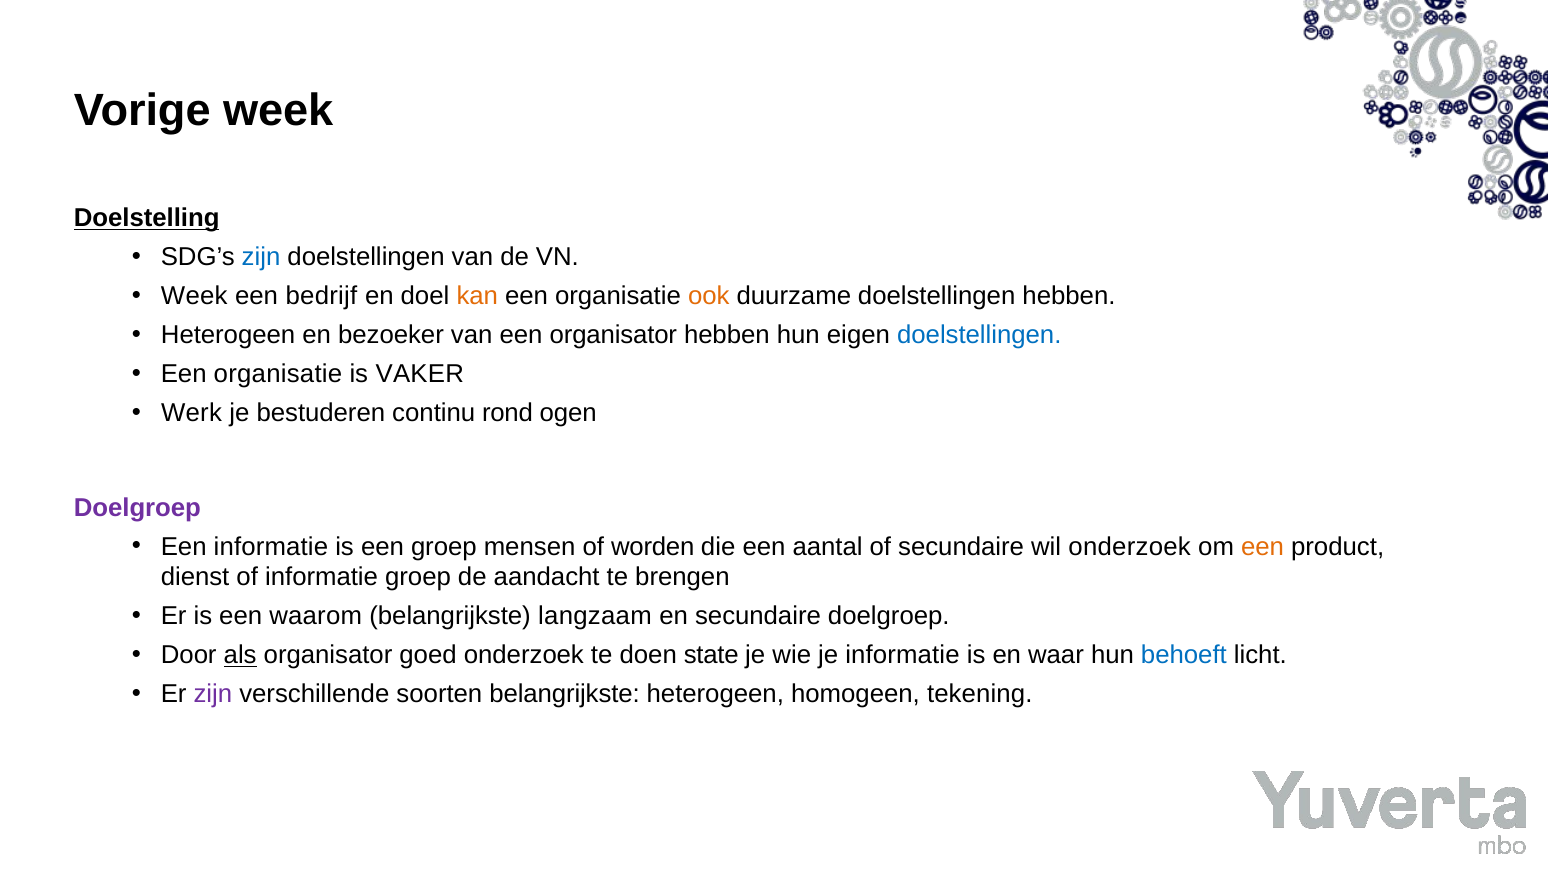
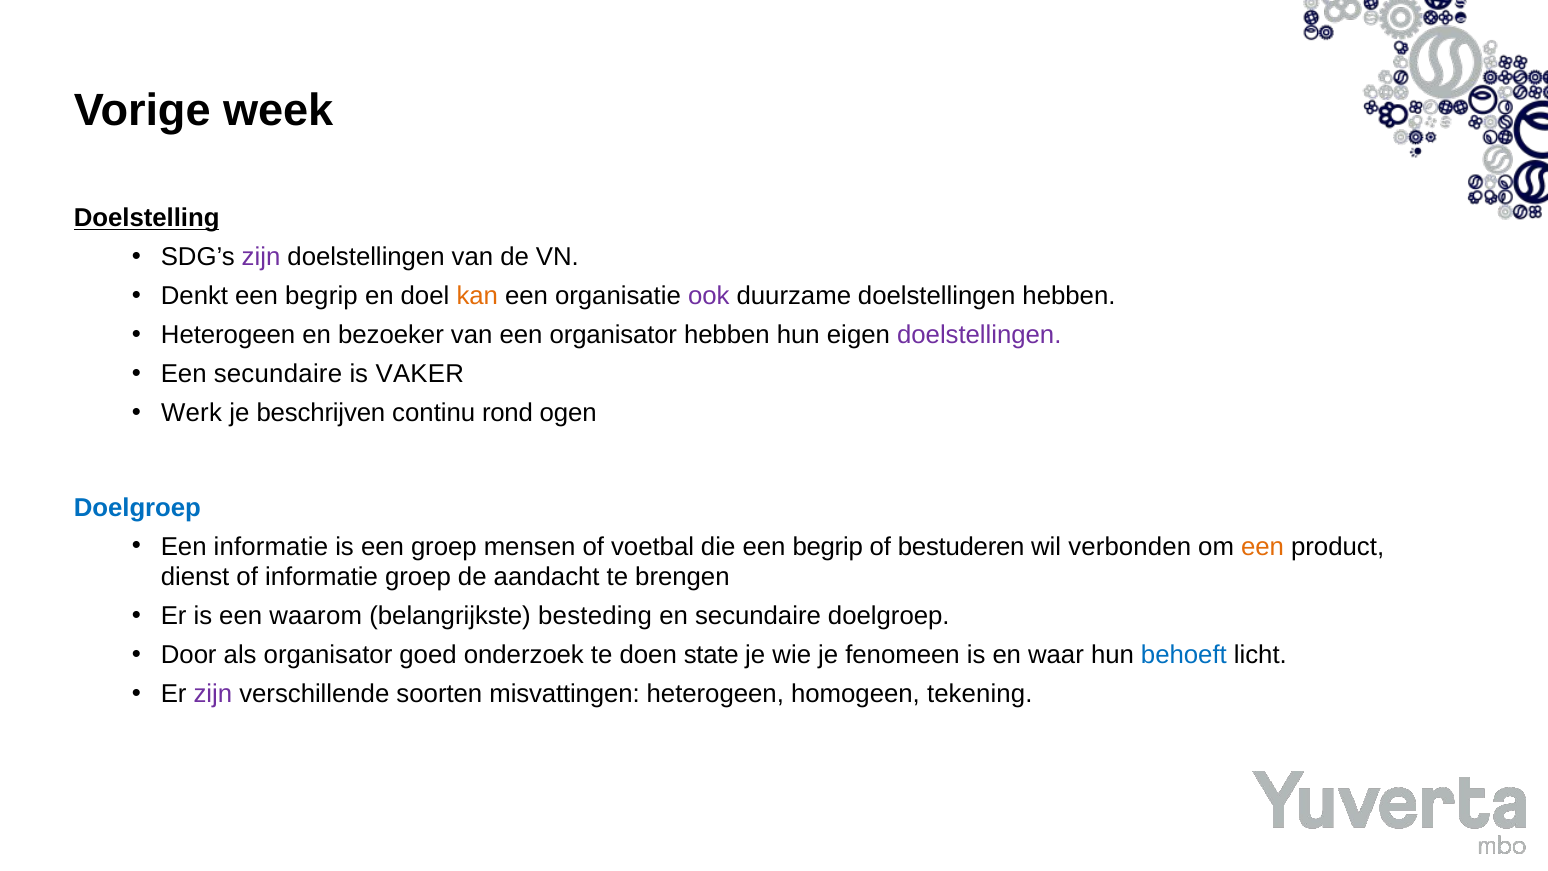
zijn colour: blue -> purple (261, 257)
Week: Week -> Denkt (194, 296)
bedrijf: bedrijf -> begrip (321, 296)
ook colour: orange -> purple (709, 296)
doelstellingen colour: blue -> purple (979, 335)
organisatie: organisatie -> secundaire (278, 374)
bestuderen: bestuderen -> beschrijven (321, 413)
Doelgroep colour: purple -> blue (137, 507)
worden: worden -> voetbal (653, 546)
die een aantal: aantal -> begrip (828, 546)
of secundaire: secundaire -> bestuderen (961, 546)
wil onderzoek: onderzoek -> verbonden (1130, 546)
langzaam: langzaam -> besteding (595, 616)
als underline: present -> none (240, 655)
je informatie: informatie -> fenomeen (903, 655)
soorten belangrijkste: belangrijkste -> misvattingen (565, 694)
